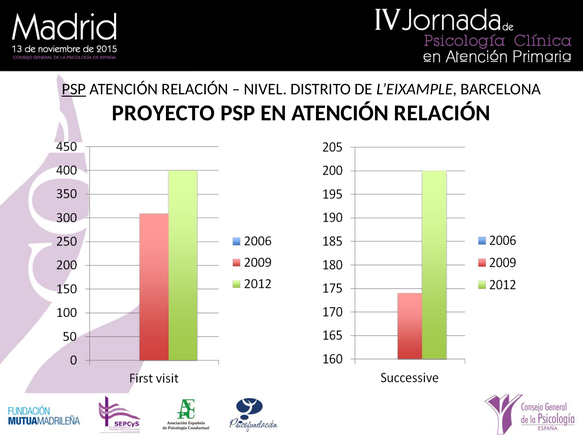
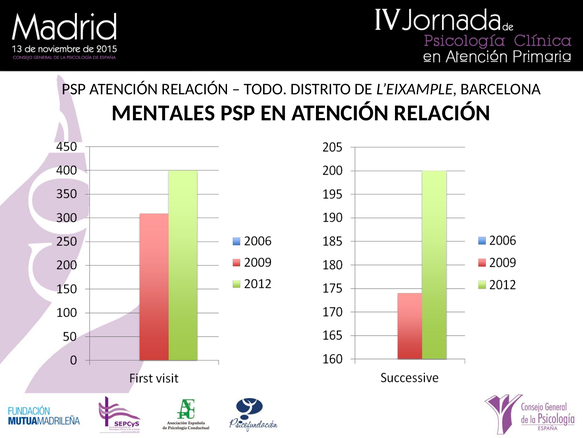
PSP underline: present -> none (74, 89)
NIVEL: NIVEL -> TODO (265, 89)
PROYECTO: PROYECTO -> MENTALES (163, 113)
